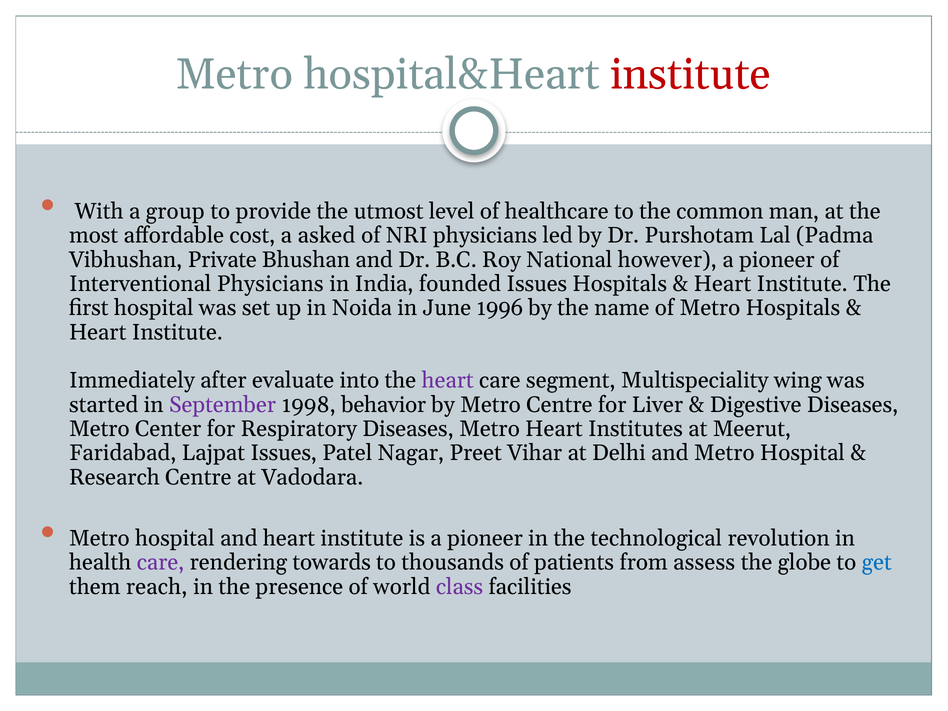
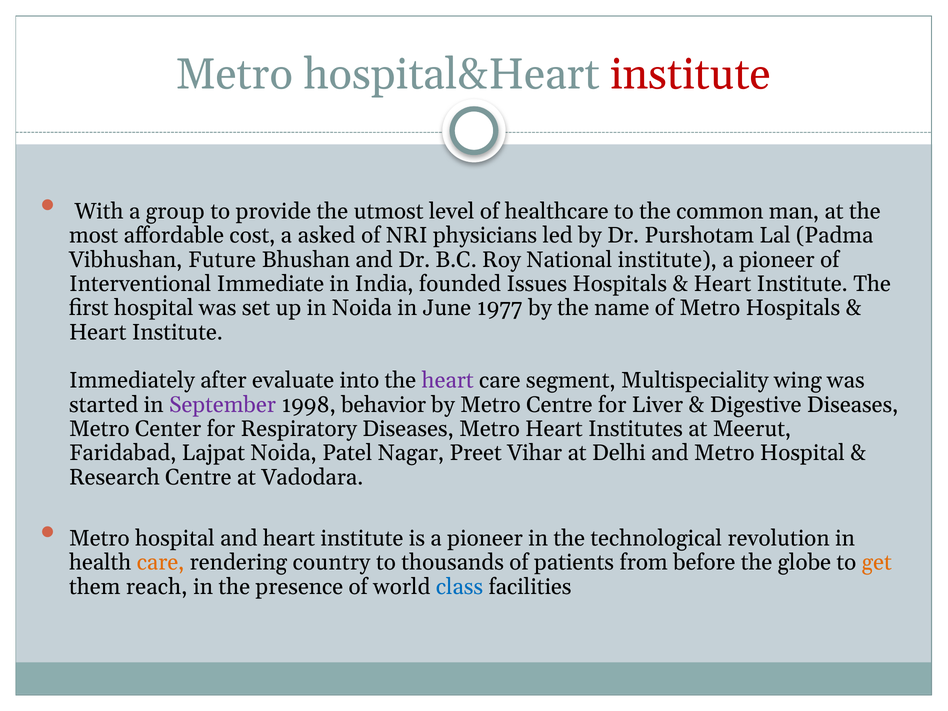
Private: Private -> Future (222, 260)
National however: however -> institute (667, 260)
Interventional Physicians: Physicians -> Immediate (270, 284)
1996: 1996 -> 1977 (500, 308)
Lajpat Issues: Issues -> Noida (284, 453)
care colour: purple -> orange (161, 563)
towards: towards -> country (331, 563)
assess: assess -> before (704, 563)
get colour: blue -> orange (877, 563)
class colour: purple -> blue (460, 587)
